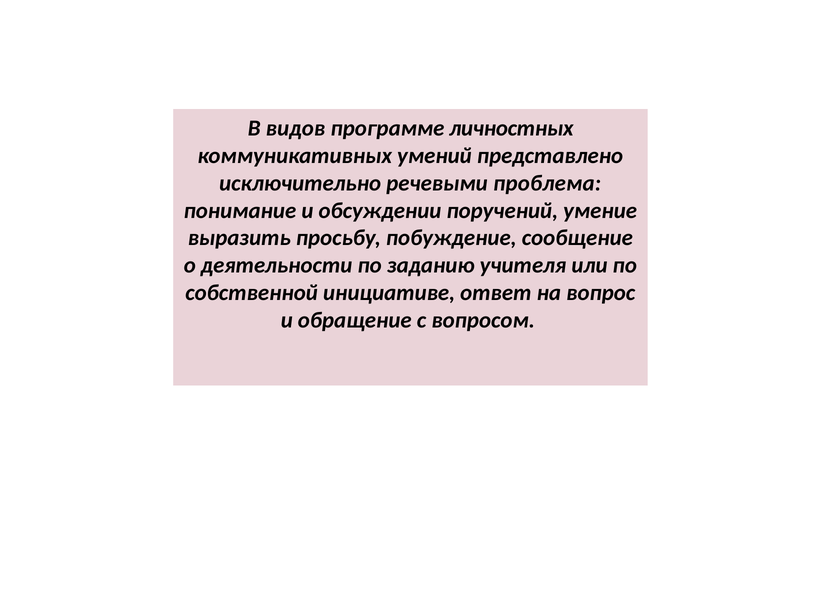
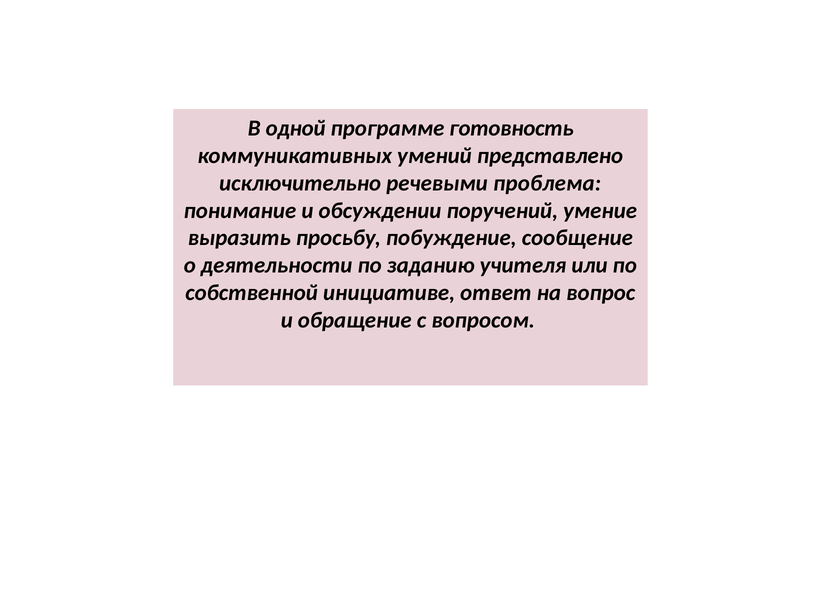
видов: видов -> одной (296, 128)
личностных: личностных -> готовность (511, 128)
